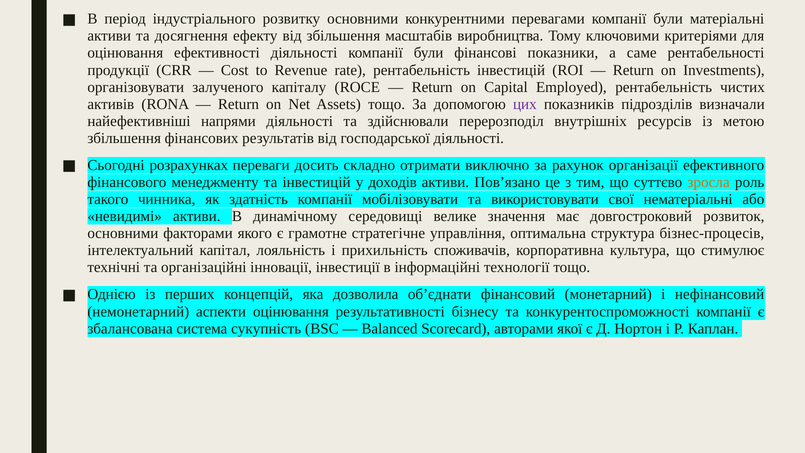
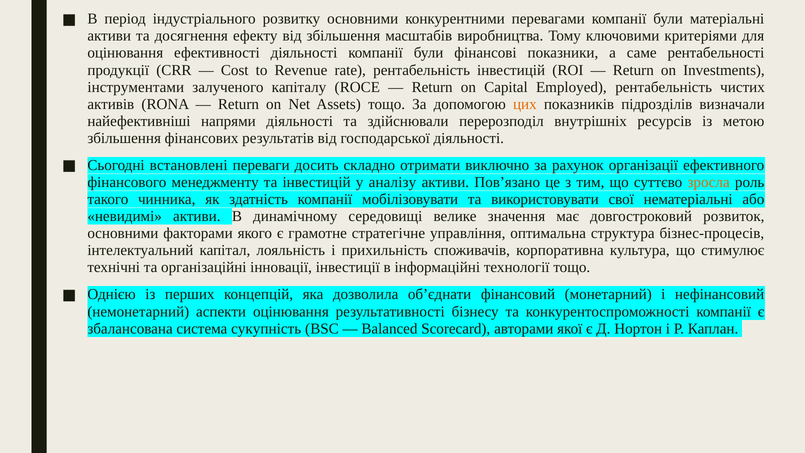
організовувати: організовувати -> інструментами (136, 87)
цих colour: purple -> orange (525, 104)
розрахунках: розрахунках -> встановлені (189, 165)
доходів: доходів -> аналізу (392, 182)
